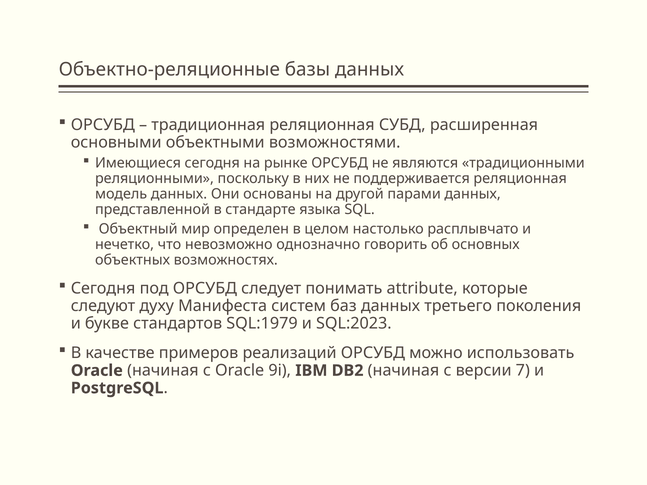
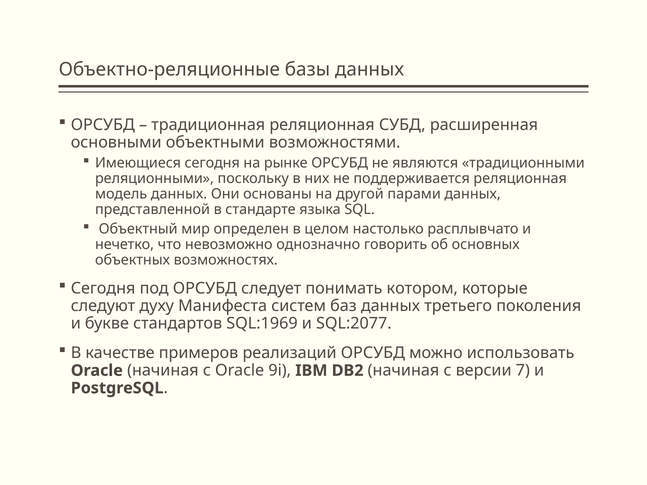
attribute: attribute -> котором (422, 289)
SQL:1979: SQL:1979 -> SQL:1969 (262, 324)
SQL:2023: SQL:2023 -> SQL:2077 (354, 324)
